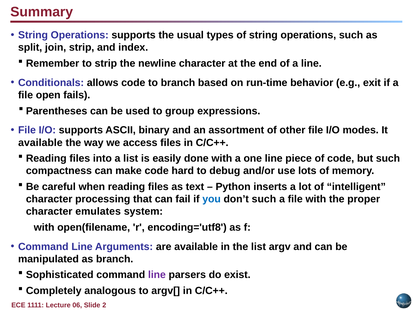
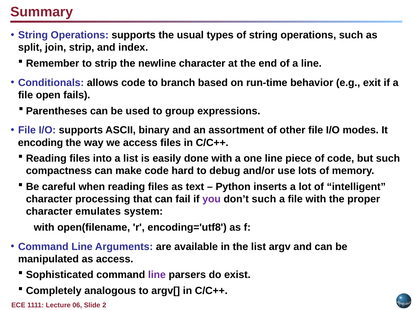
available: available -> encoding (41, 143)
you colour: blue -> purple (212, 199)
as branch: branch -> access (115, 259)
